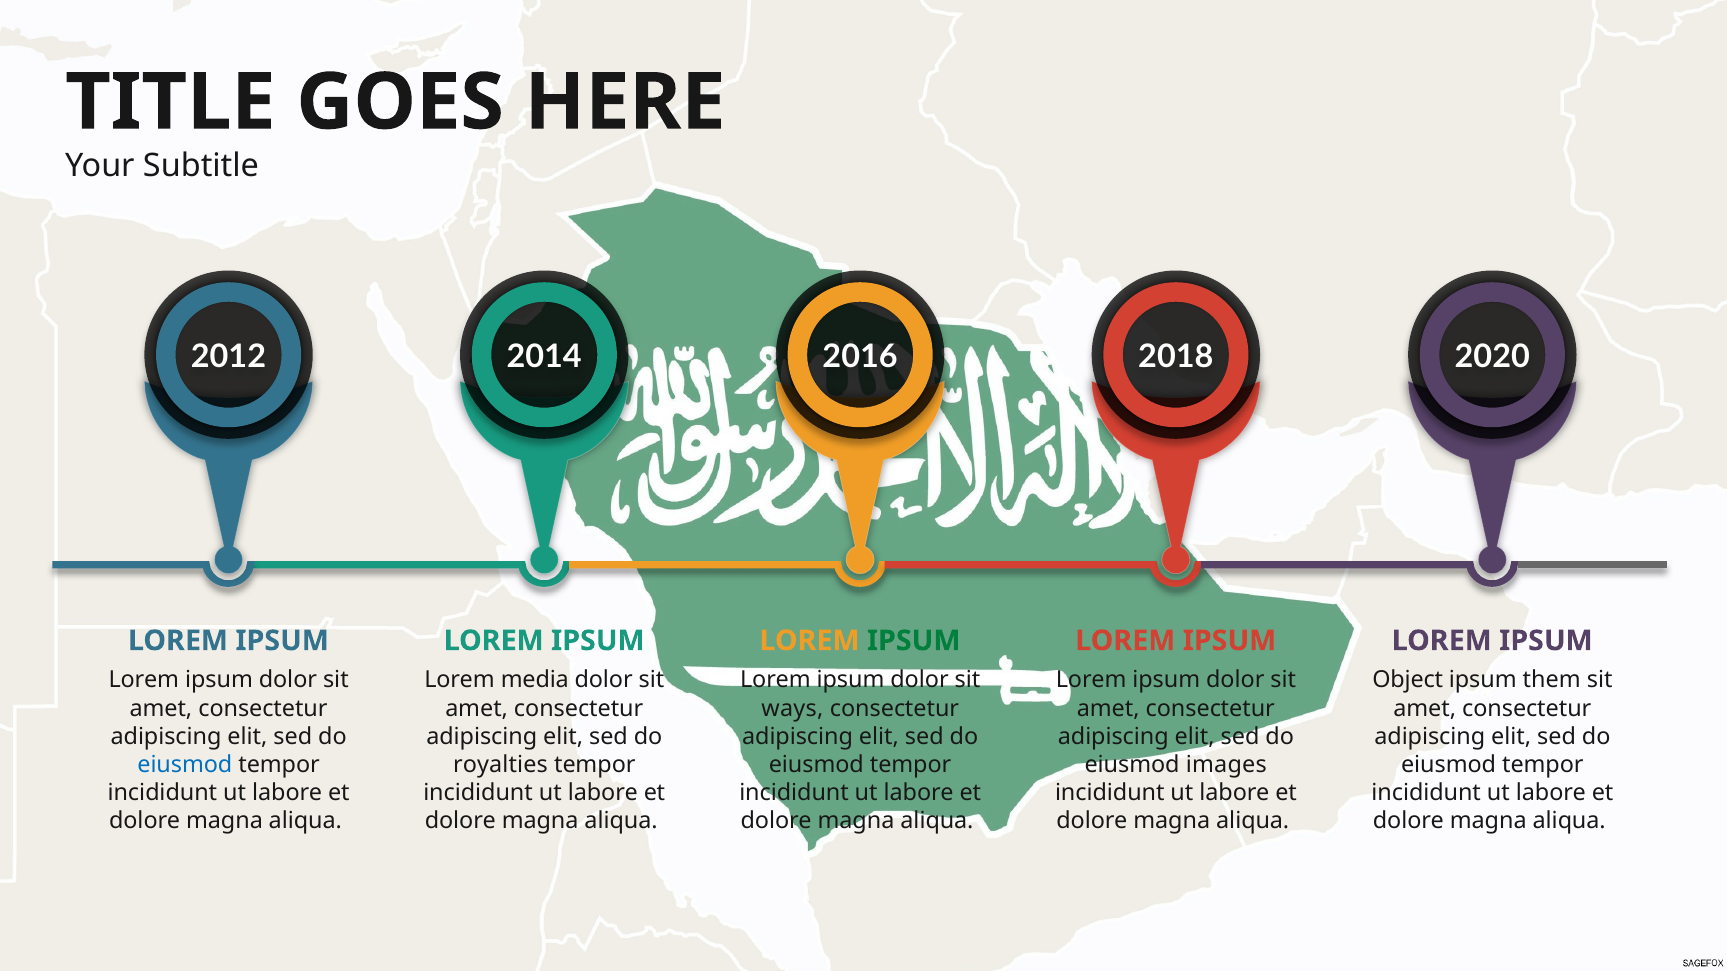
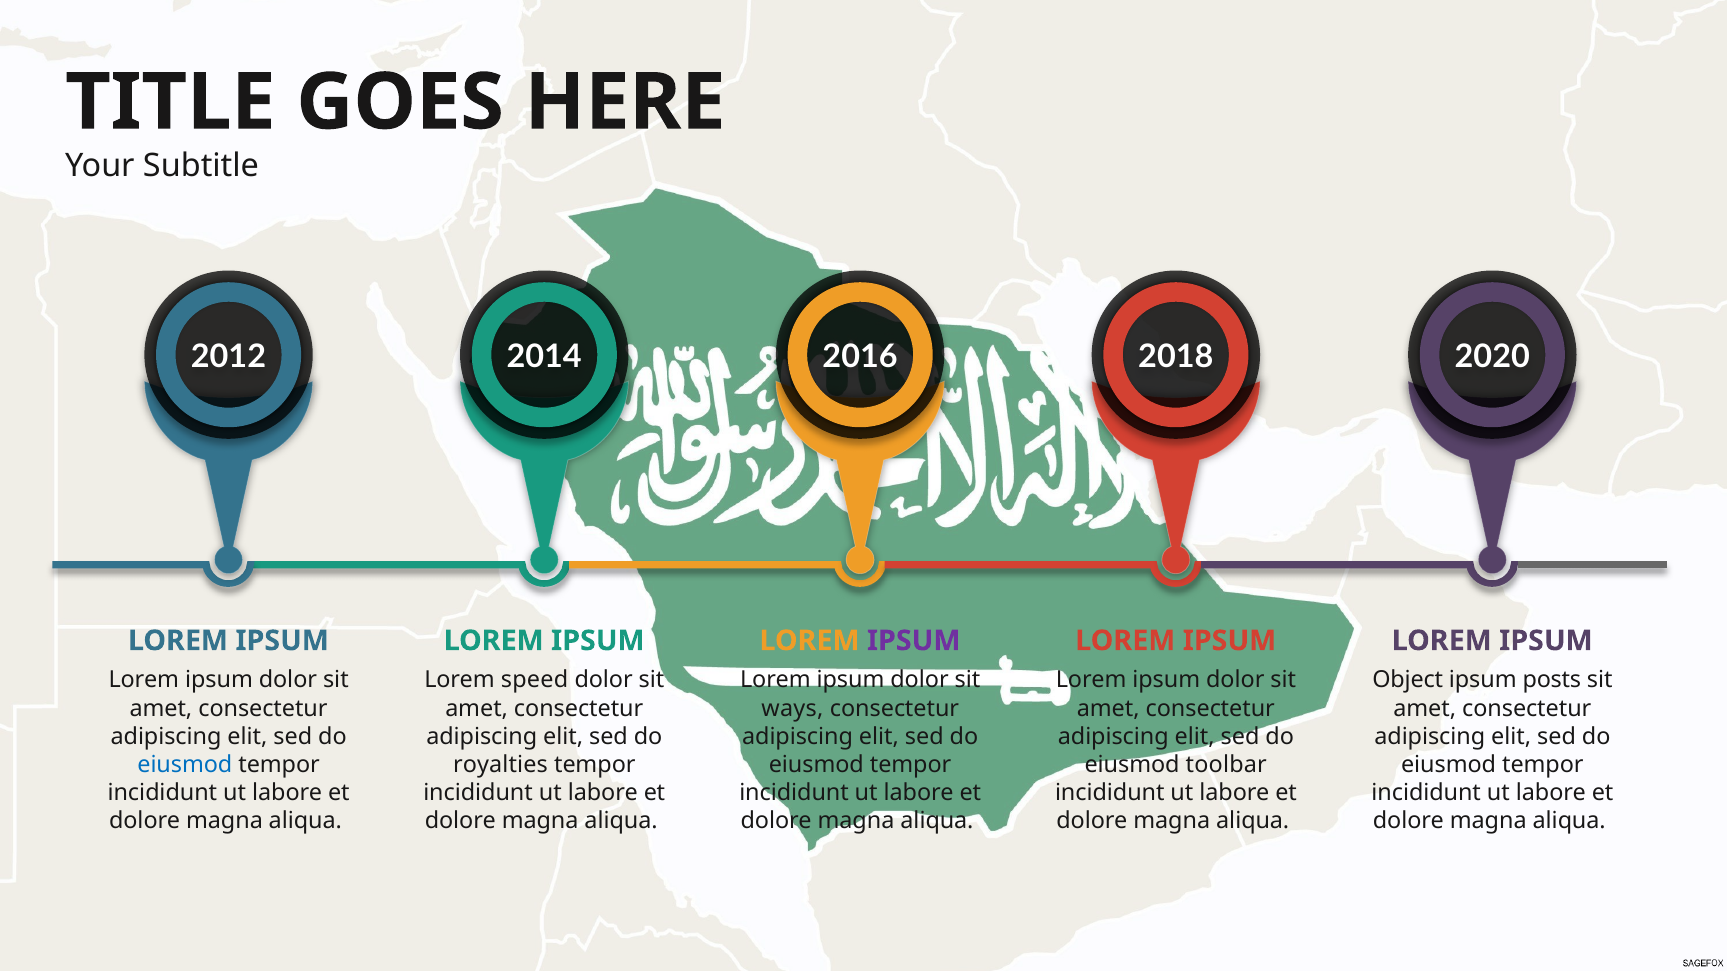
IPSUM colour: green -> purple (914, 641)
media: media -> speed (535, 681)
them: them -> posts (1552, 681)
images: images -> toolbar (1226, 765)
